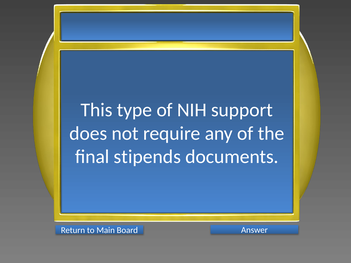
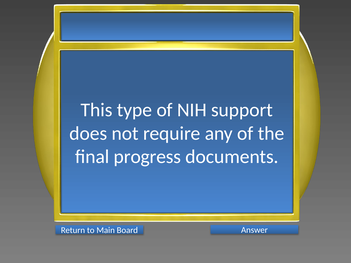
stipends: stipends -> progress (147, 157)
